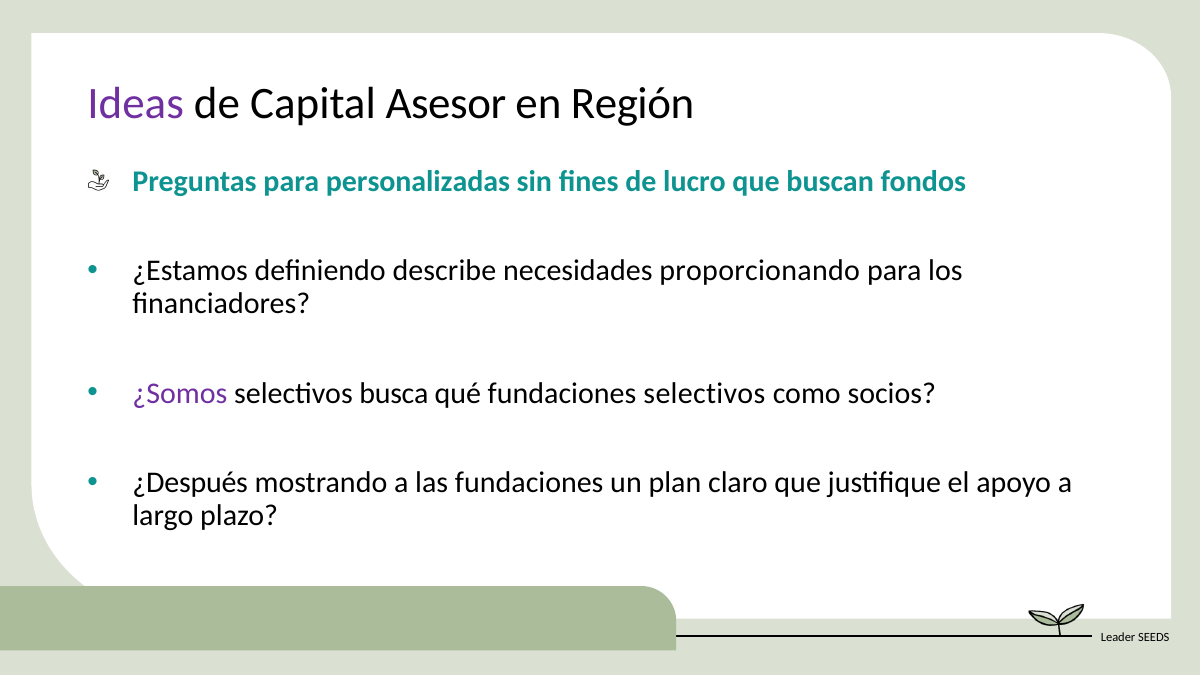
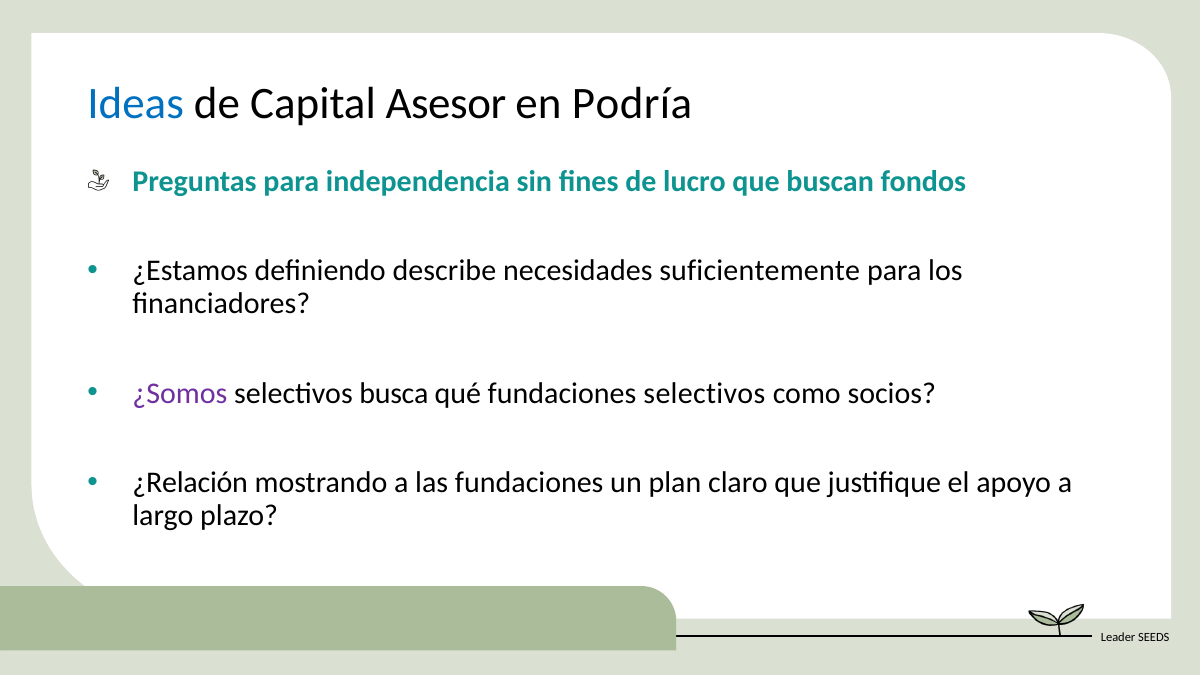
Ideas colour: purple -> blue (136, 103)
Región: Región -> Podría (632, 103)
personalizadas: personalizadas -> independencia (418, 181)
proporcionando: proporcionando -> suficientemente (760, 271)
¿Después: ¿Después -> ¿Relación (190, 483)
